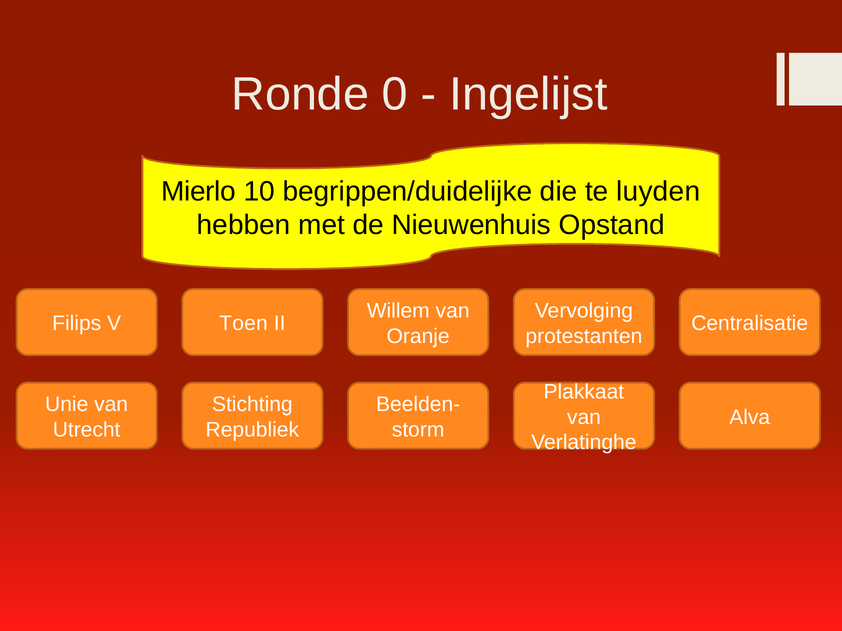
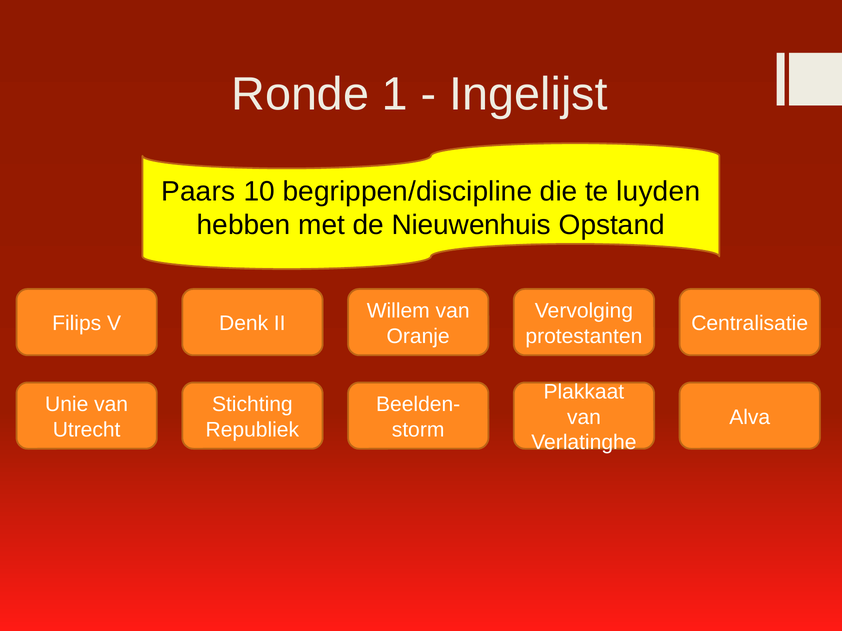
0: 0 -> 1 (395, 95)
Mierlo: Mierlo -> Paars (198, 191)
begrippen/duidelijke: begrippen/duidelijke -> begrippen/discipline (407, 191)
Toen: Toen -> Denk (244, 324)
